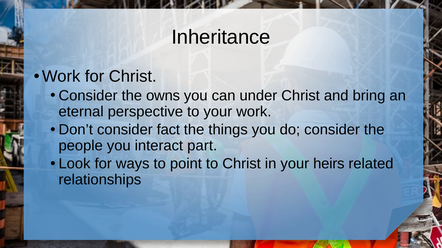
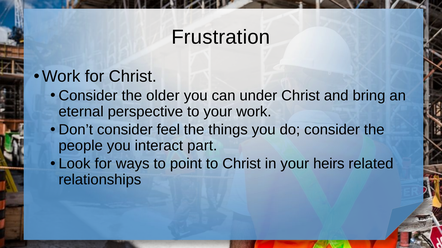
Inheritance: Inheritance -> Frustration (221, 37)
owns: owns -> older (163, 96)
fact: fact -> feel (168, 130)
